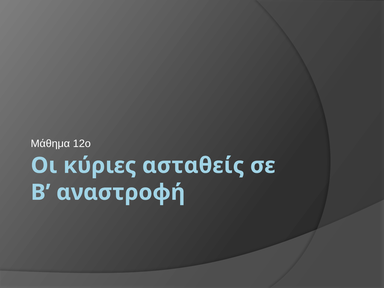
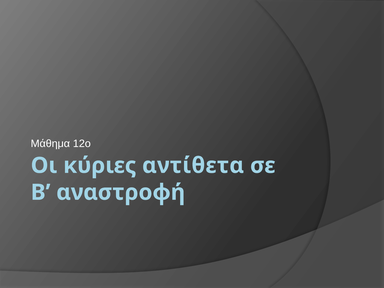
ασταθείς: ασταθείς -> αντίθετα (193, 166)
